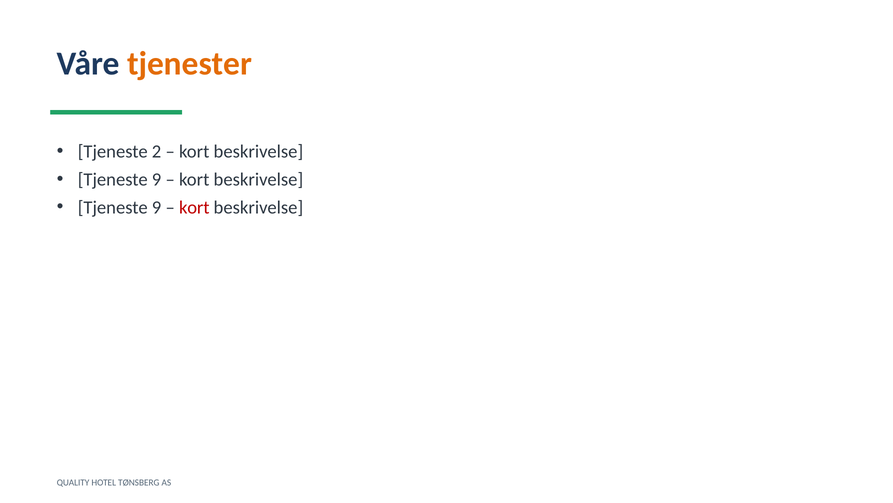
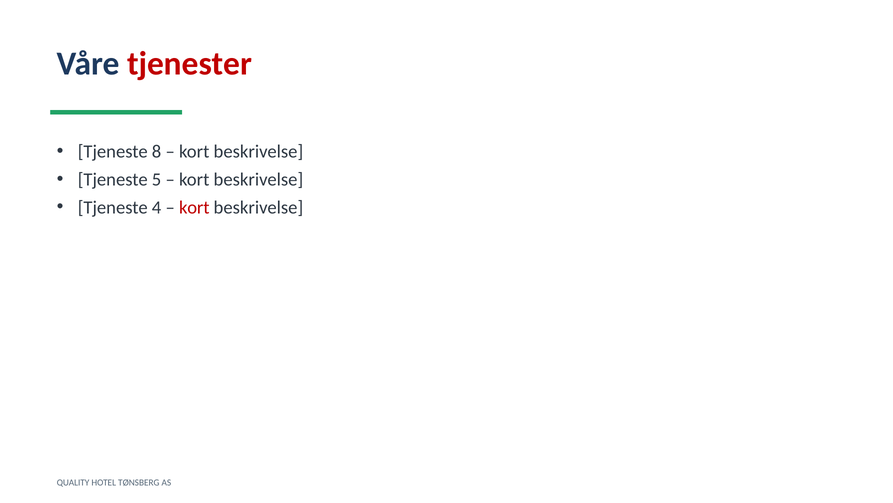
tjenester colour: orange -> red (190, 64)
2: 2 -> 8 (157, 151)
9: 9 -> 5 (157, 179)
9: 9 -> 4 (157, 207)
